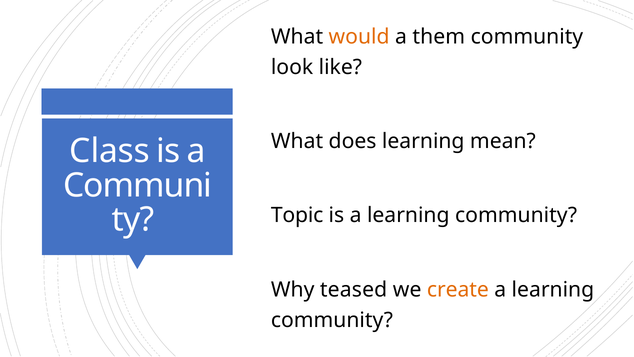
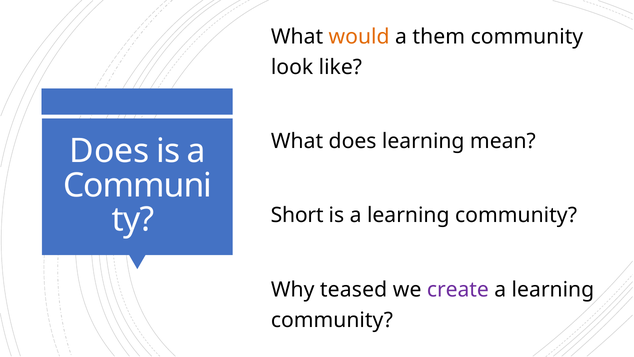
Class: Class -> Does (110, 151)
Topic: Topic -> Short (297, 215)
create colour: orange -> purple (458, 289)
